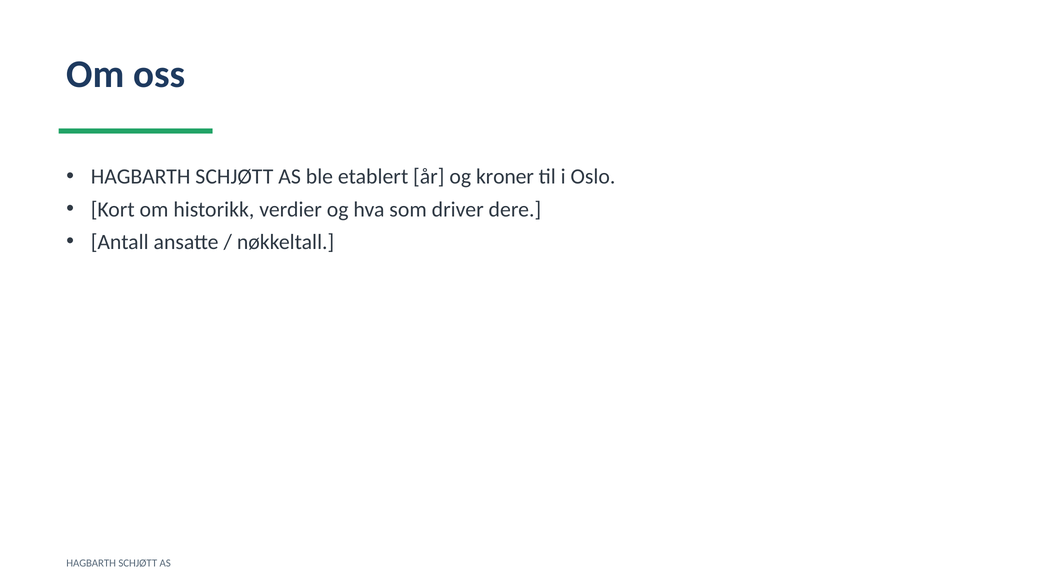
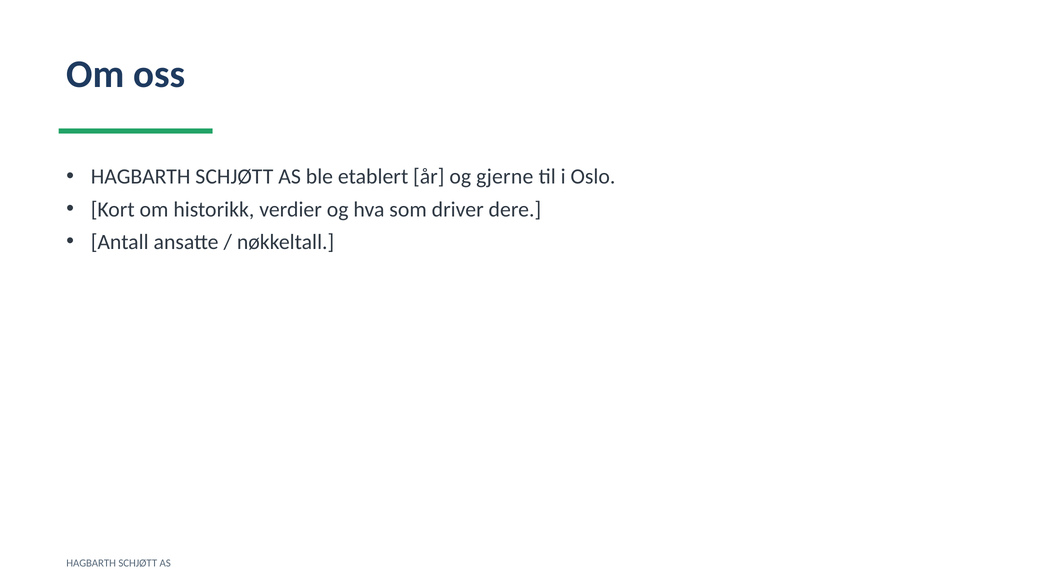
kroner: kroner -> gjerne (505, 177)
